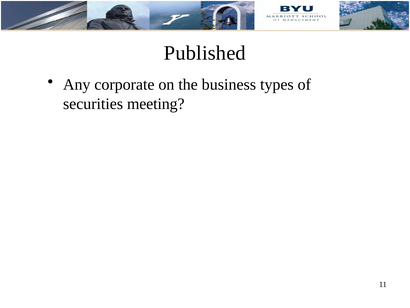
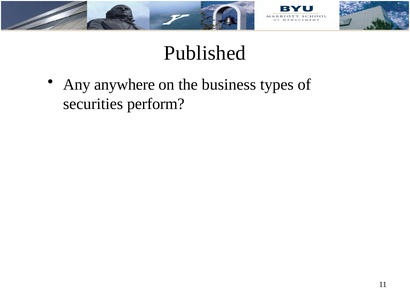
corporate: corporate -> anywhere (125, 84)
meeting: meeting -> perform (156, 104)
